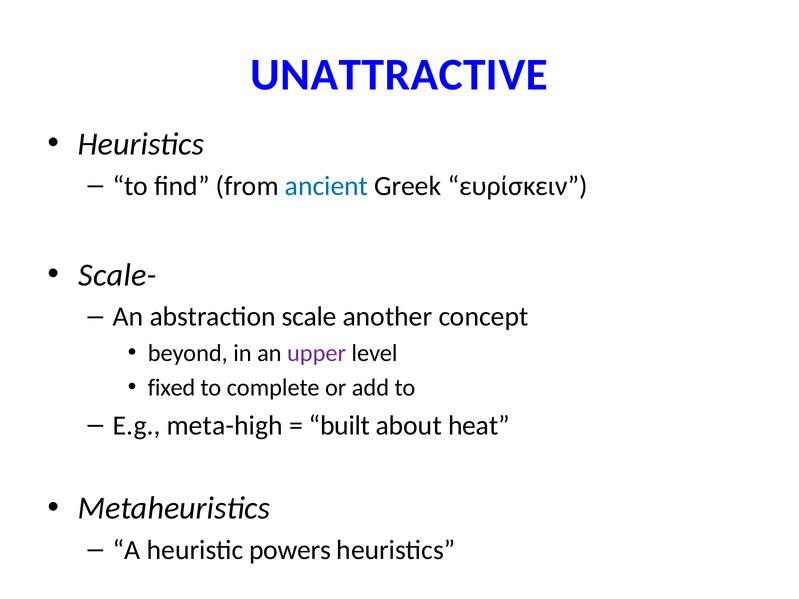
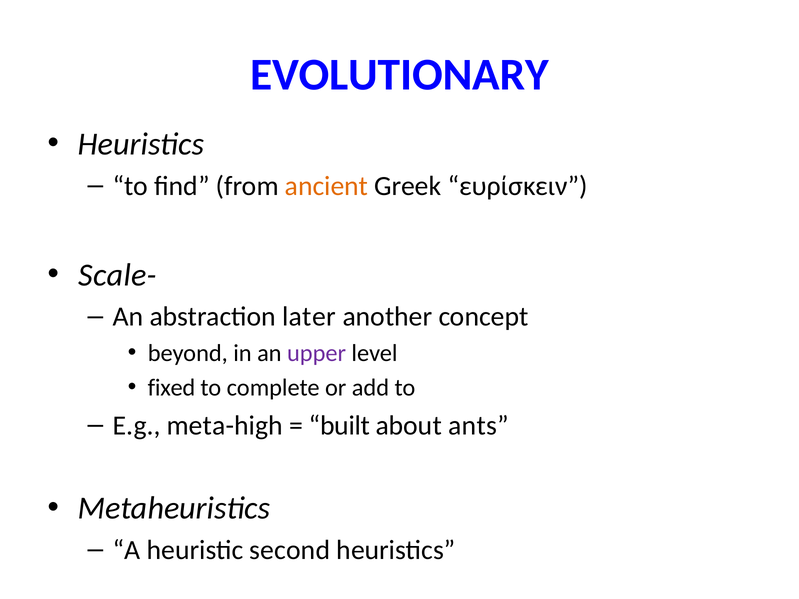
UNATTRACTIVE: UNATTRACTIVE -> EVOLUTIONARY (399, 75)
ancient colour: blue -> orange (327, 186)
scale: scale -> later (309, 317)
heat: heat -> ants (479, 426)
powers: powers -> second (290, 550)
